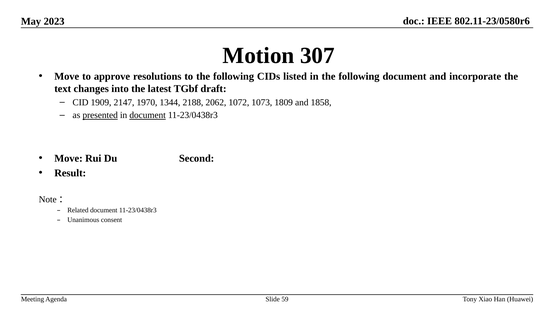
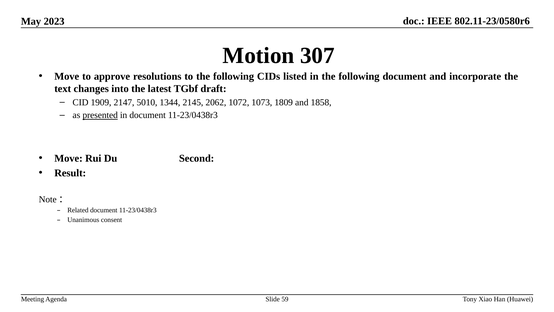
1970: 1970 -> 5010 (147, 102)
2188: 2188 -> 2145 (193, 102)
document underline: present -> none (148, 115)
